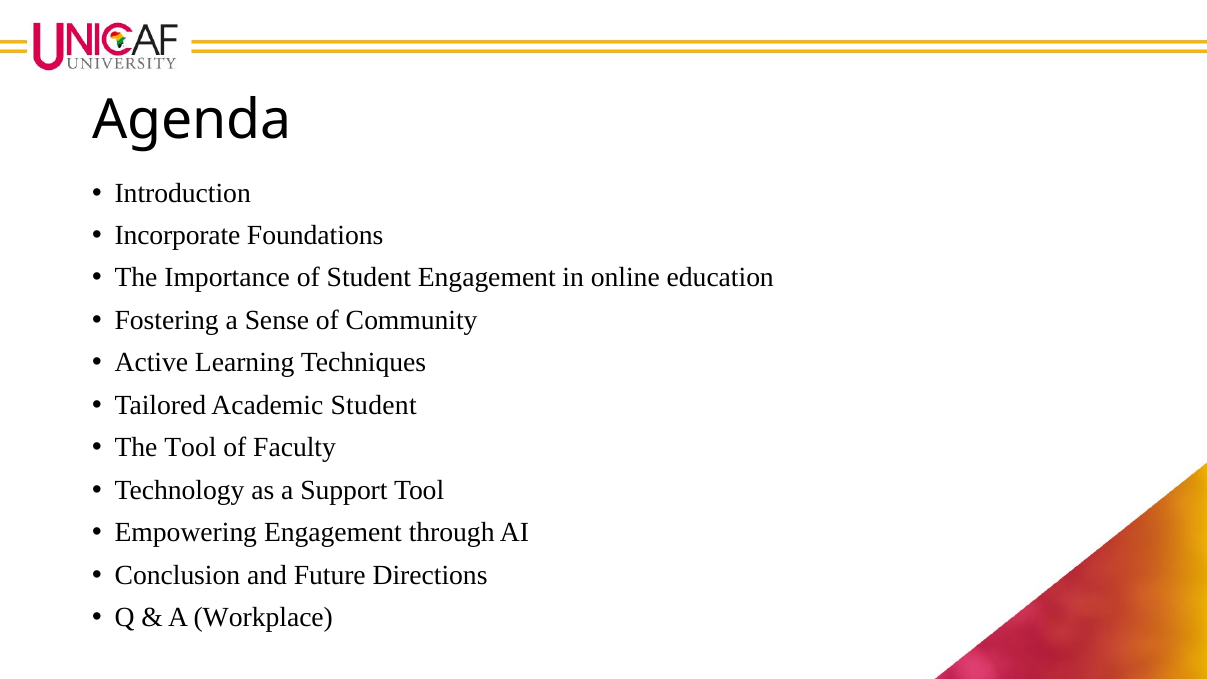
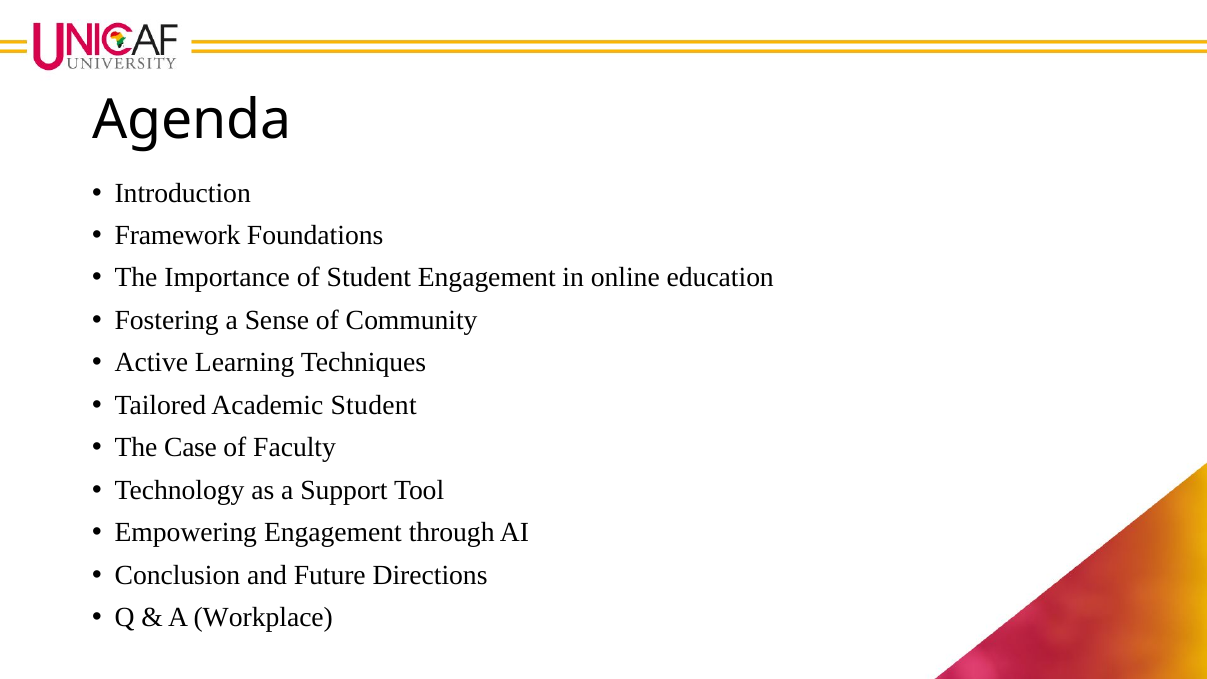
Incorporate: Incorporate -> Framework (177, 235)
The Tool: Tool -> Case (191, 448)
